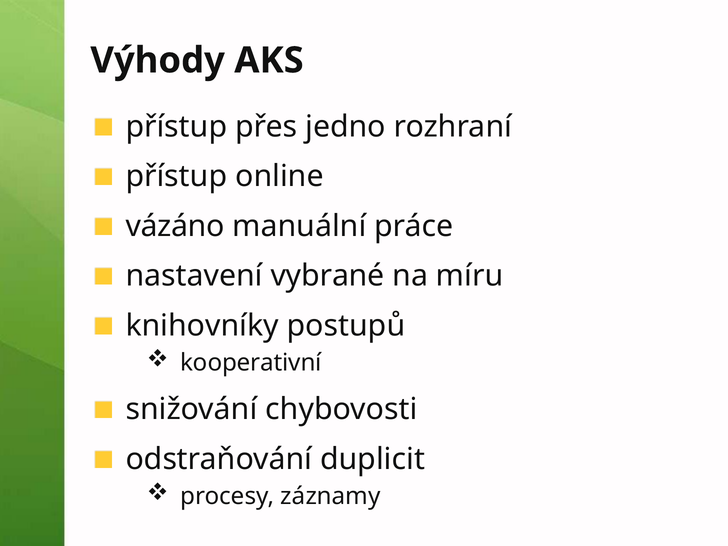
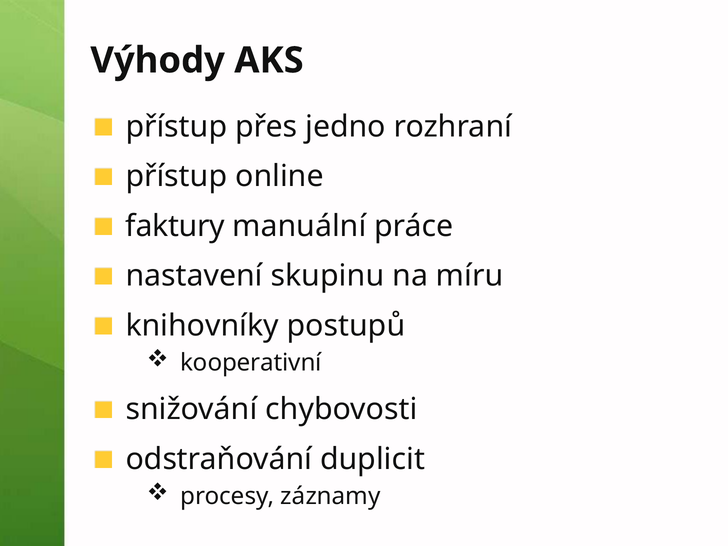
vázáno: vázáno -> faktury (175, 226)
vybrané: vybrané -> skupinu (328, 276)
